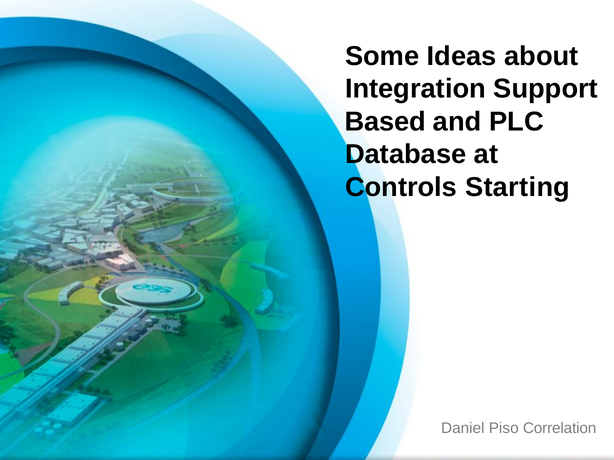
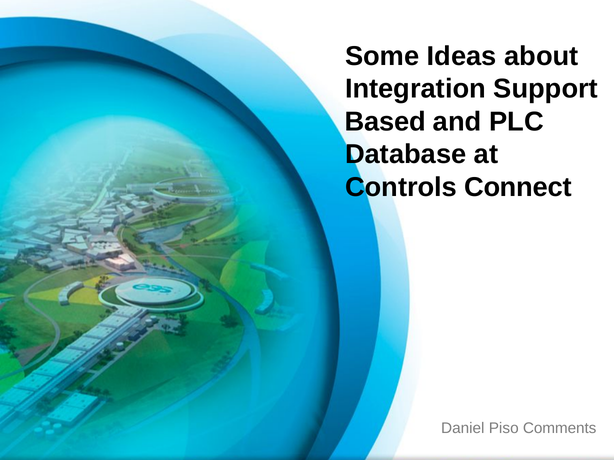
Starting: Starting -> Connect (518, 187)
Correlation: Correlation -> Comments (560, 428)
